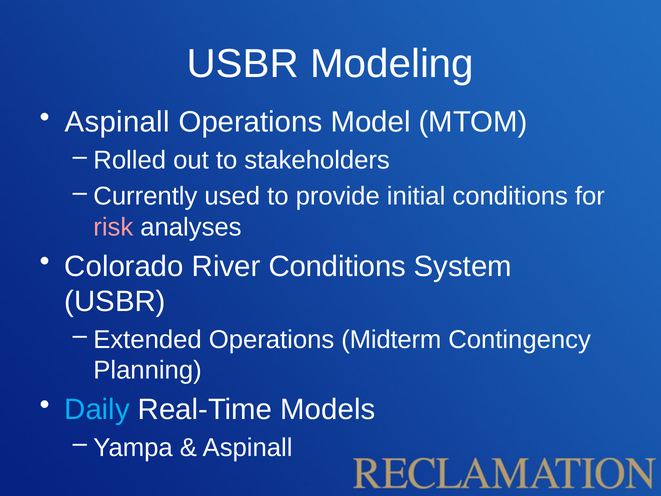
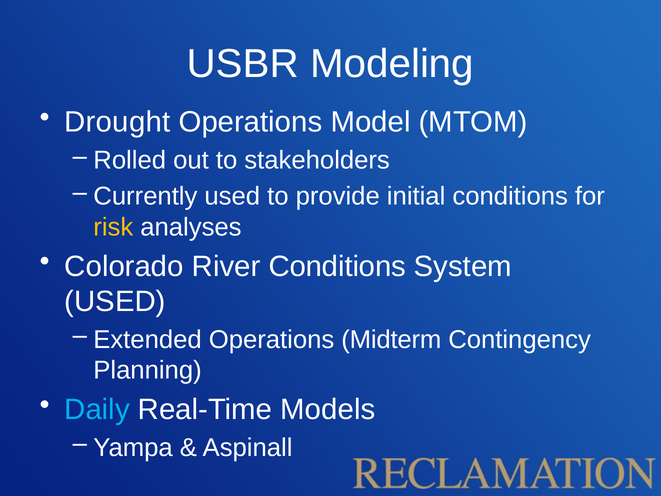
Aspinall: Aspinall -> Drought (117, 122)
risk colour: pink -> yellow (113, 227)
USBR: USBR -> USED (115, 301)
